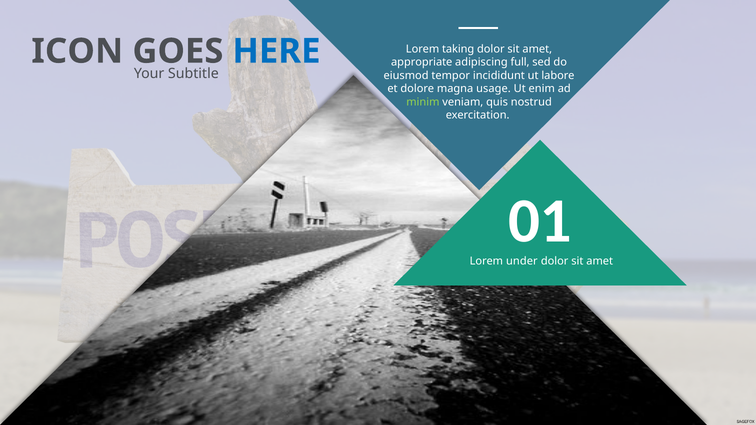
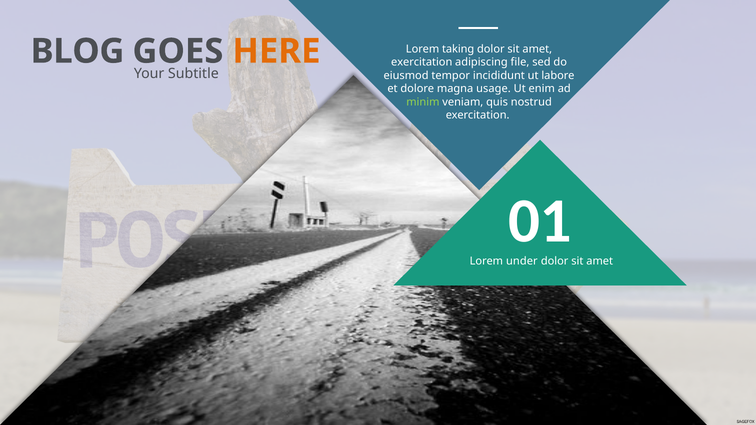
ICON: ICON -> BLOG (78, 51)
HERE colour: blue -> orange (276, 51)
appropriate: appropriate -> exercitation (422, 62)
full: full -> file (520, 62)
